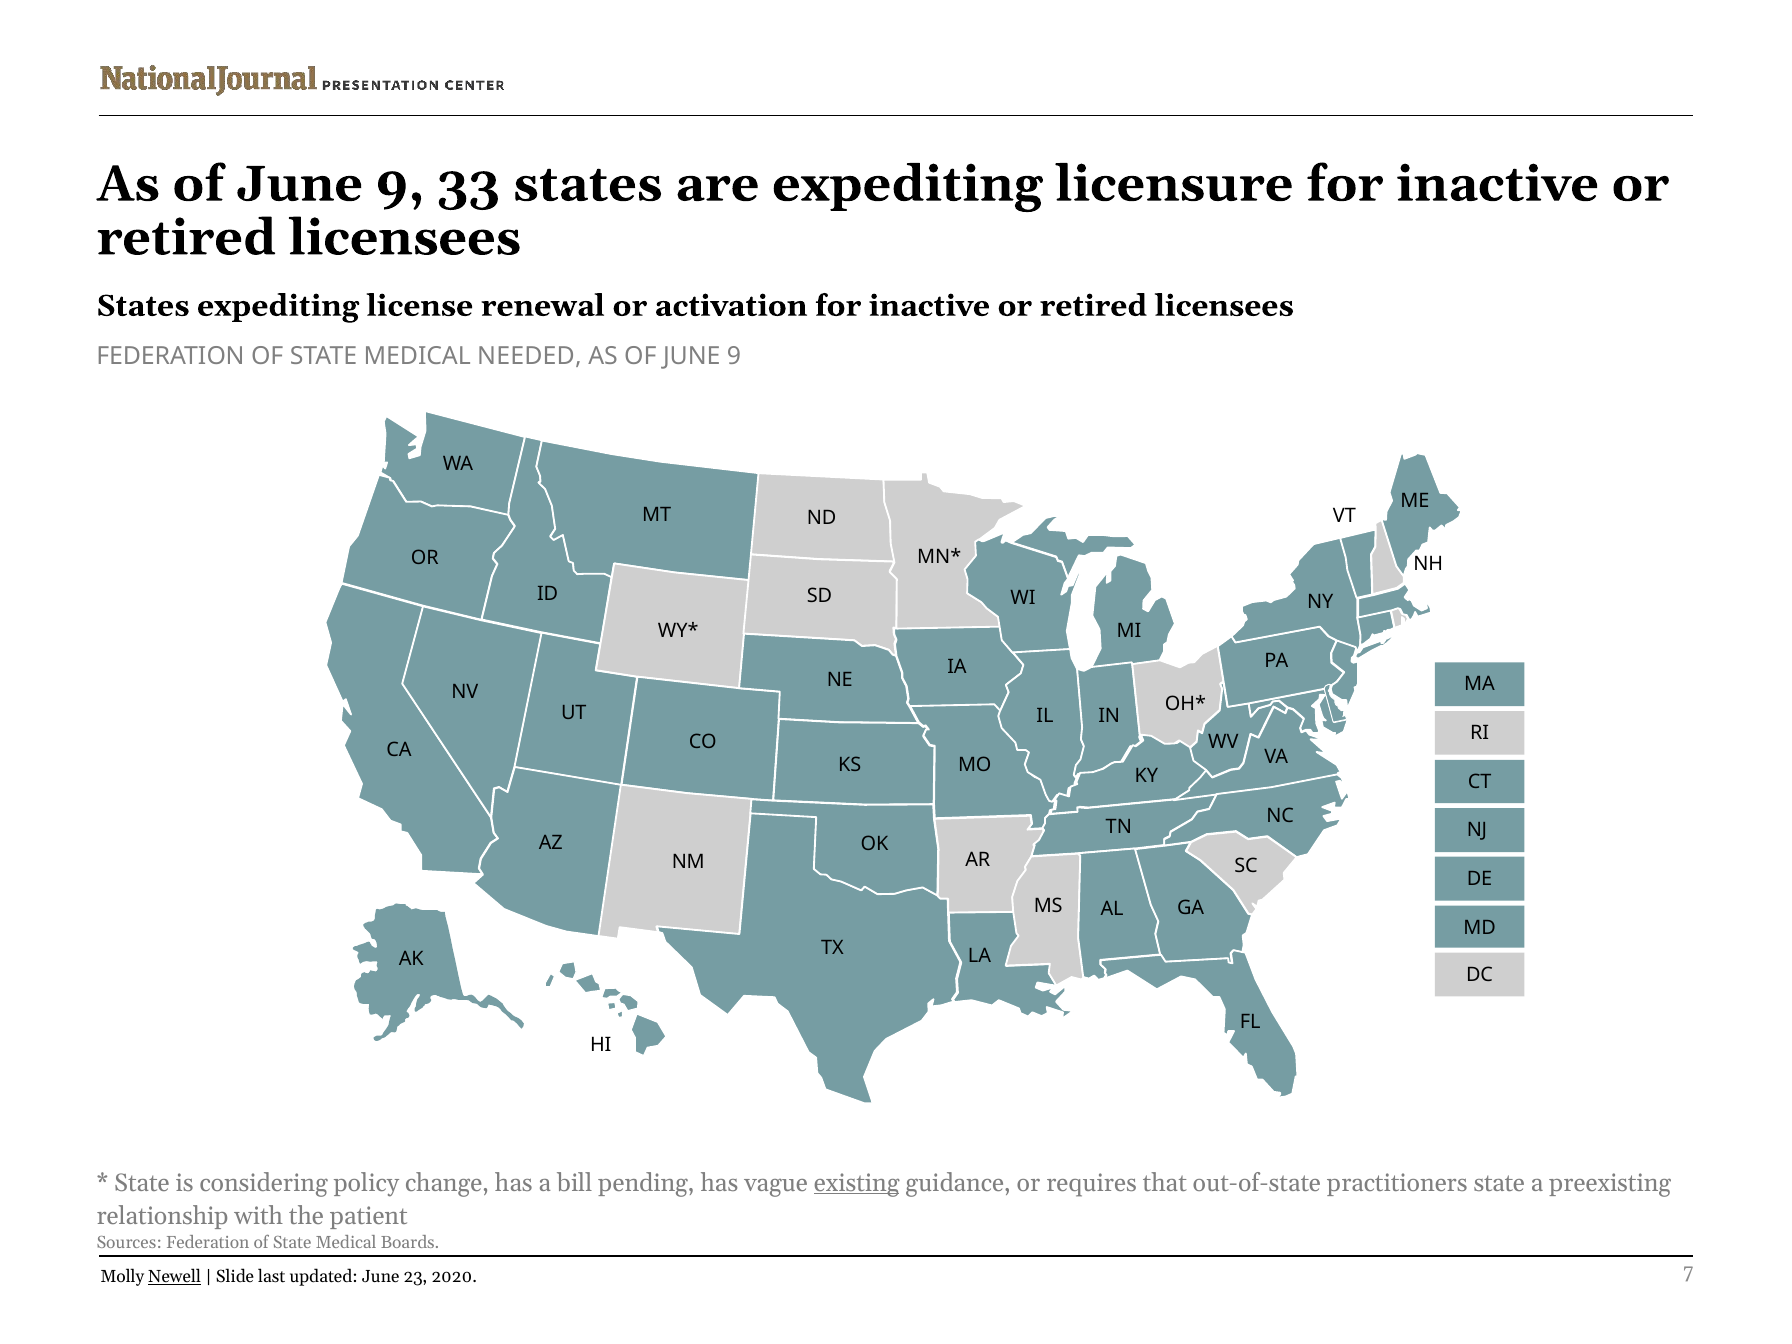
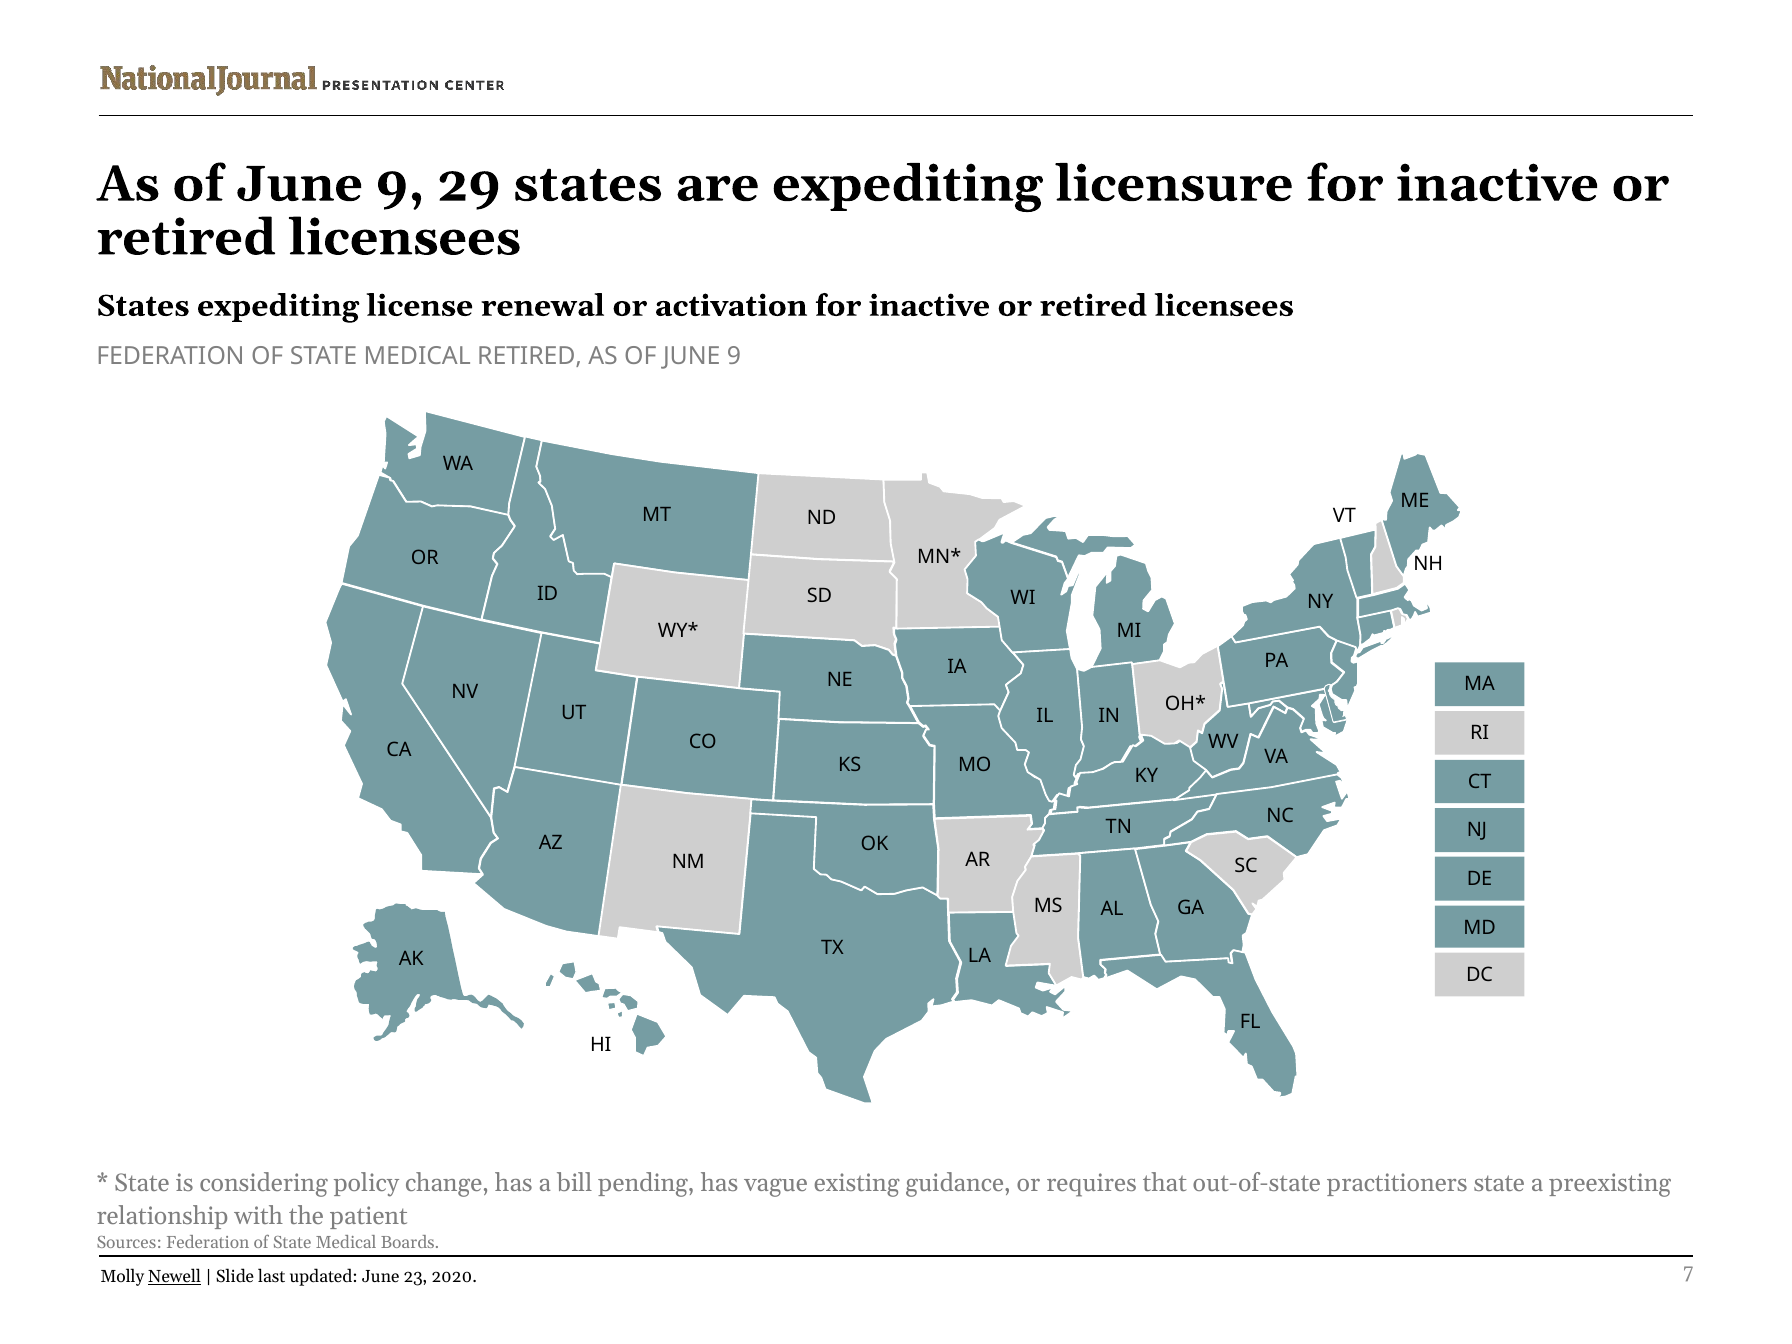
33: 33 -> 29 (469, 184)
MEDICAL NEEDED: NEEDED -> RETIRED (530, 357)
existing underline: present -> none (857, 1183)
